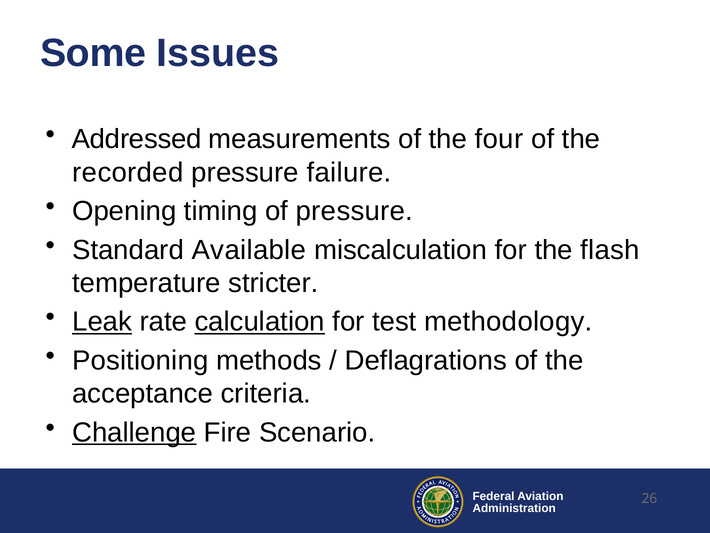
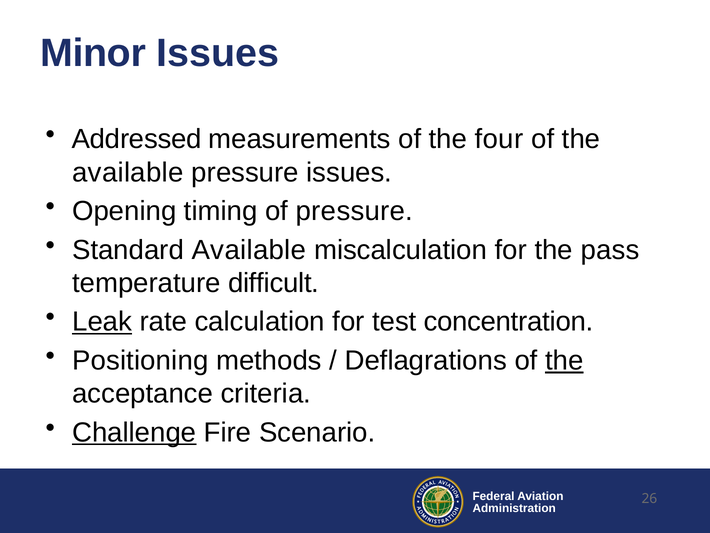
Some: Some -> Minor (93, 53)
recorded: recorded -> available (128, 172)
pressure failure: failure -> issues (349, 172)
flash: flash -> pass (610, 250)
stricter: stricter -> difficult (274, 283)
calculation underline: present -> none (260, 322)
methodology: methodology -> concentration (508, 322)
the underline: none -> present (564, 360)
